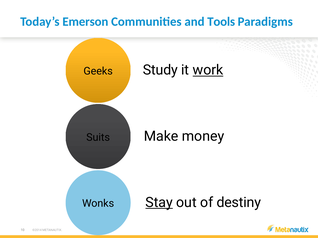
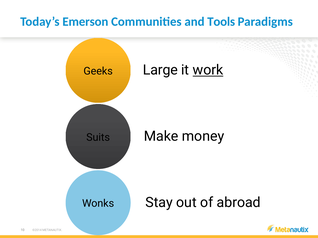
Study: Study -> Large (160, 70)
Stay underline: present -> none (159, 203)
destiny: destiny -> abroad (239, 203)
